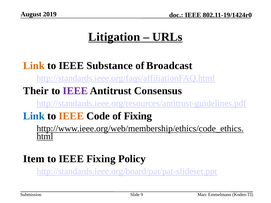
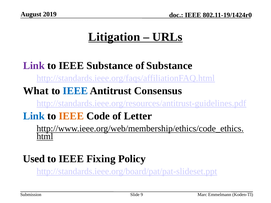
Link colour: orange -> purple (34, 66)
of Broadcast: Broadcast -> Substance (169, 66)
Their: Their -> What (36, 91)
IEEE colour: purple -> blue (75, 91)
of Fixing: Fixing -> Letter (138, 116)
Item: Item -> Used (34, 159)
